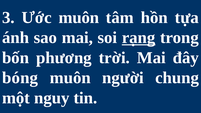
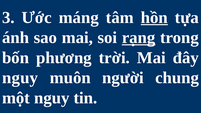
Ước muôn: muôn -> máng (79, 17)
hồn underline: none -> present (154, 17)
bóng: bóng -> nguy (20, 78)
